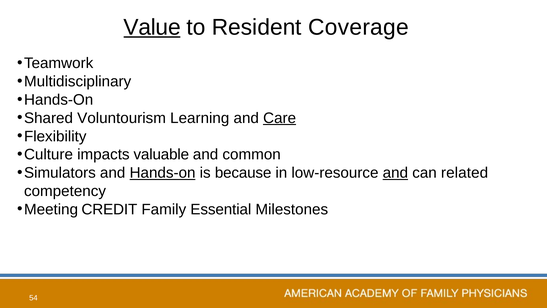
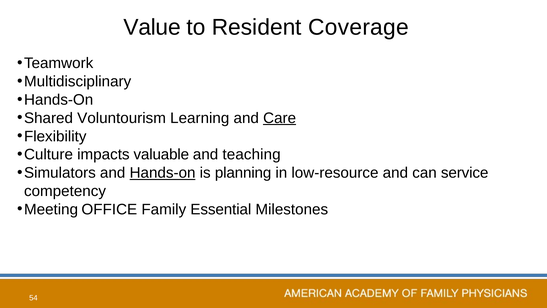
Value underline: present -> none (152, 27)
common: common -> teaching (252, 154)
because: because -> planning (243, 173)
and underline: present -> none (395, 173)
related: related -> service (465, 173)
CREDIT: CREDIT -> OFFICE (109, 209)
